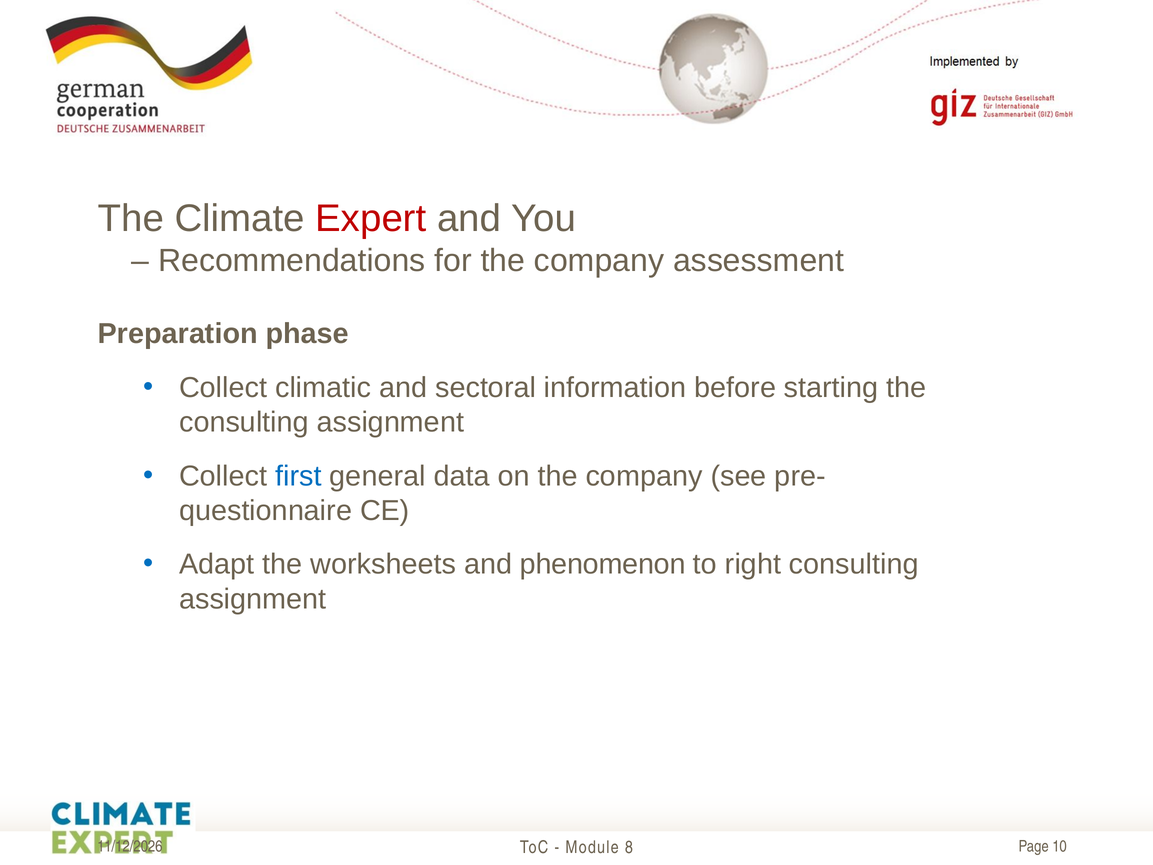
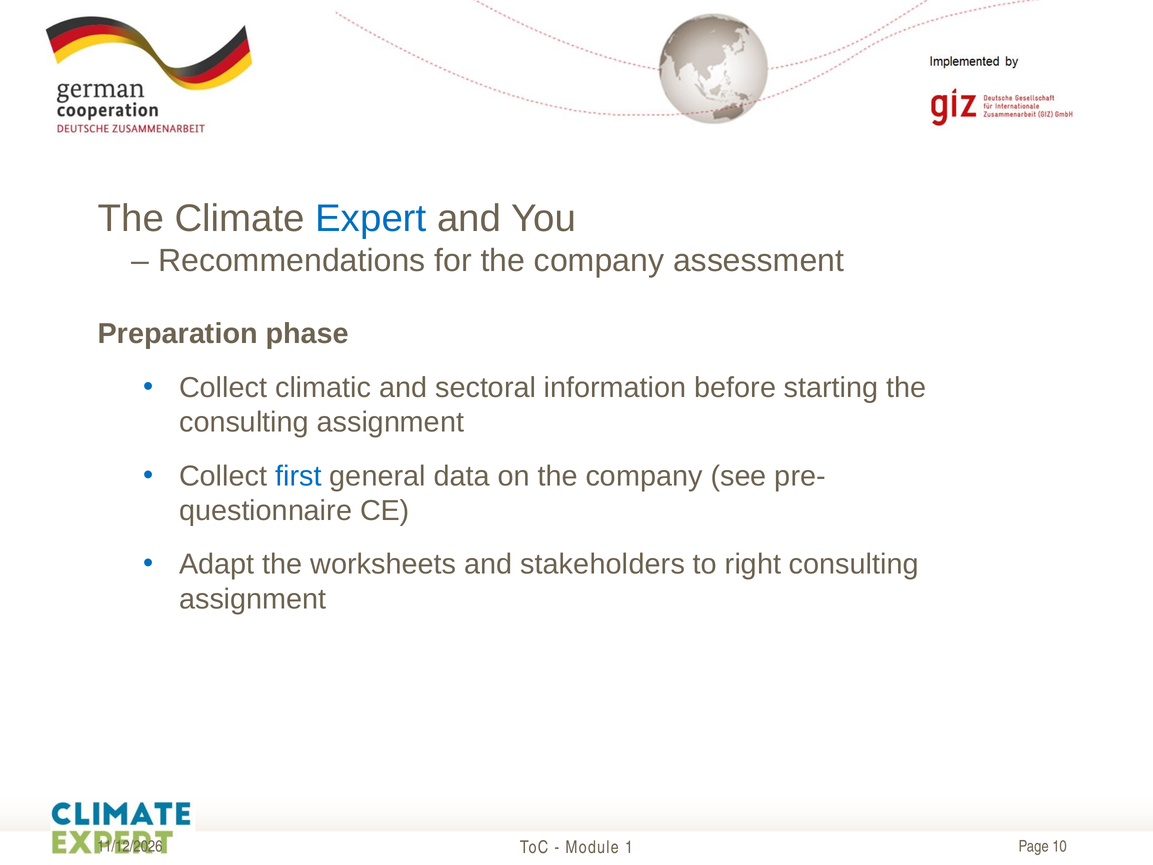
Expert colour: red -> blue (371, 219)
phenomenon: phenomenon -> stakeholders (603, 564)
8: 8 -> 1 (629, 847)
